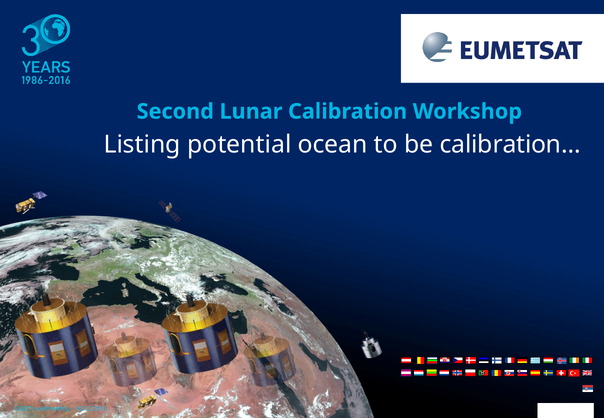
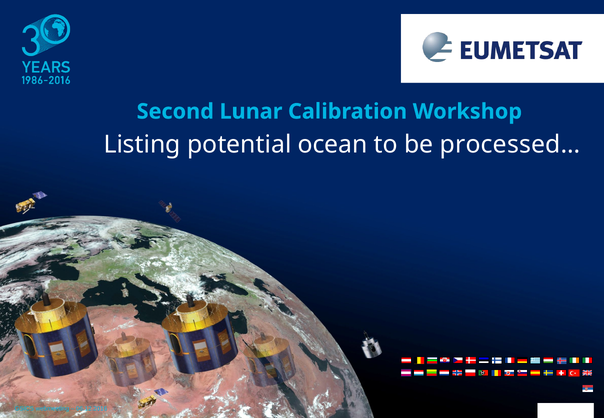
calibration…: calibration… -> processed… (510, 145)
